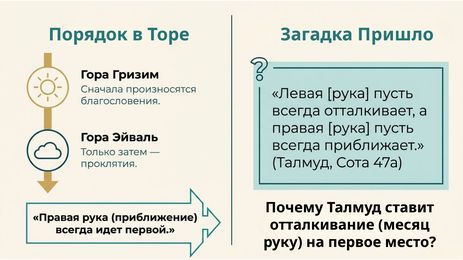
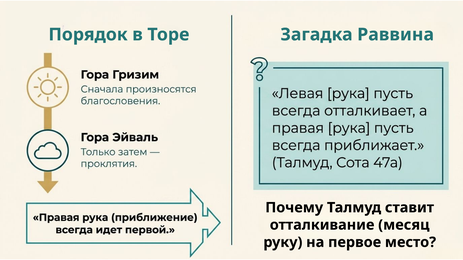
Пришло: Пришло -> Раввина (396, 35)
